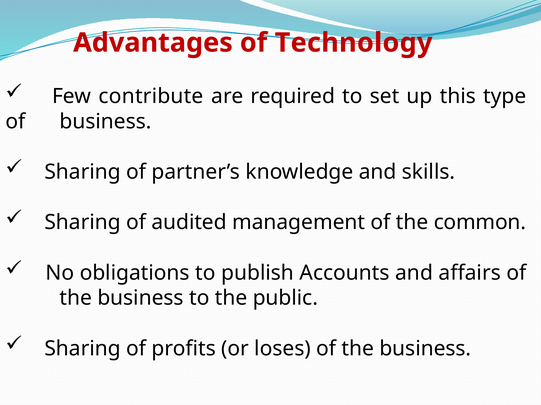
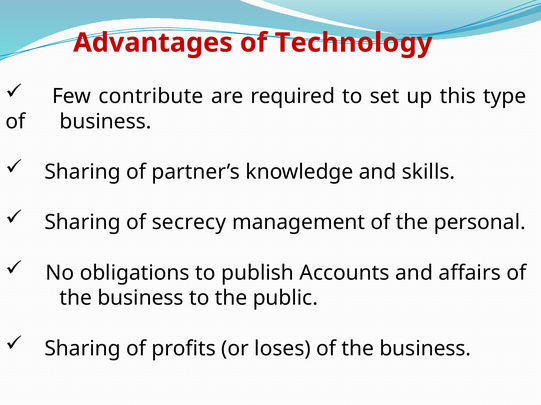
audited: audited -> secrecy (189, 223)
common: common -> personal (480, 223)
